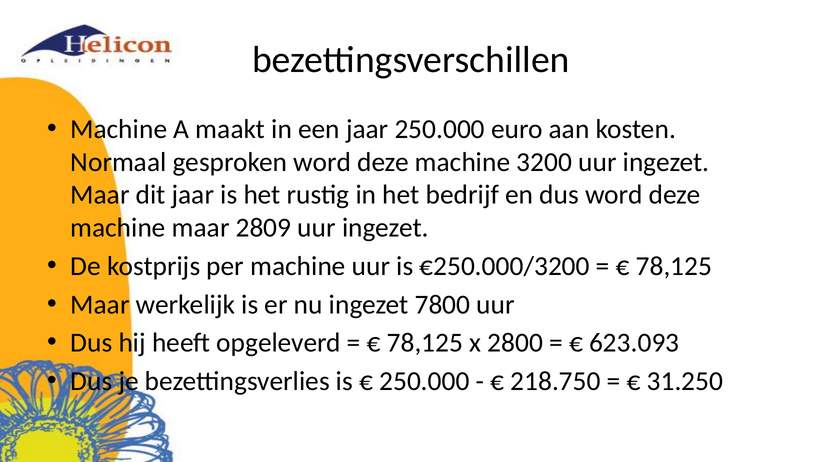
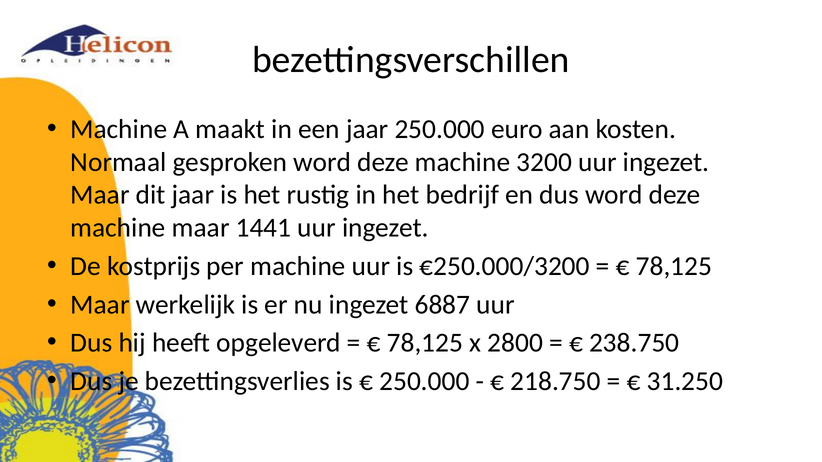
2809: 2809 -> 1441 (263, 228)
7800: 7800 -> 6887 (442, 305)
623.093: 623.093 -> 238.750 (634, 343)
